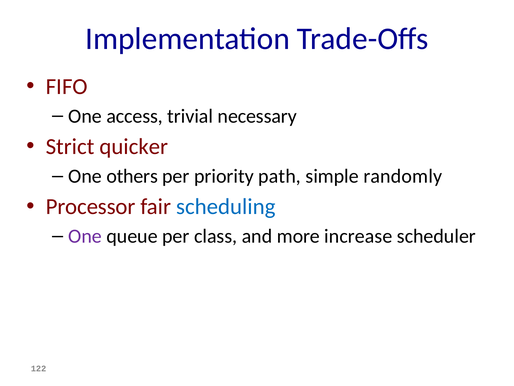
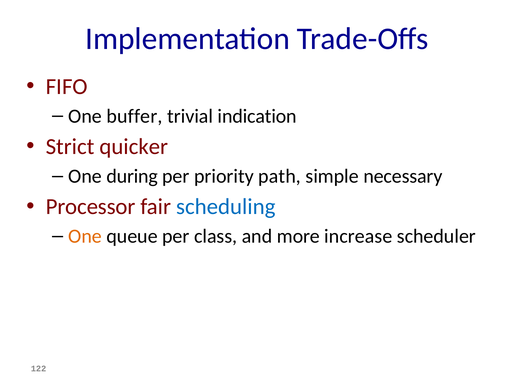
access: access -> buffer (134, 116)
necessary: necessary -> indication (257, 116)
others: others -> during (132, 176)
randomly: randomly -> necessary (403, 176)
One colour: purple -> orange (85, 236)
